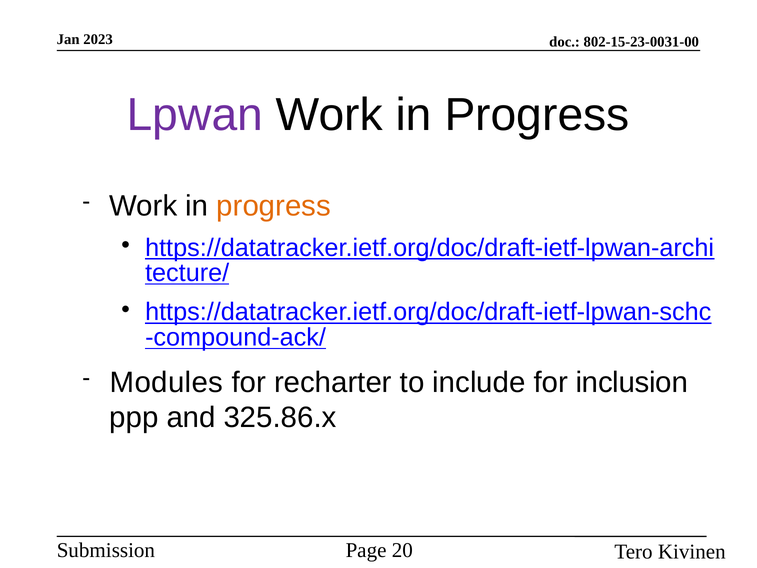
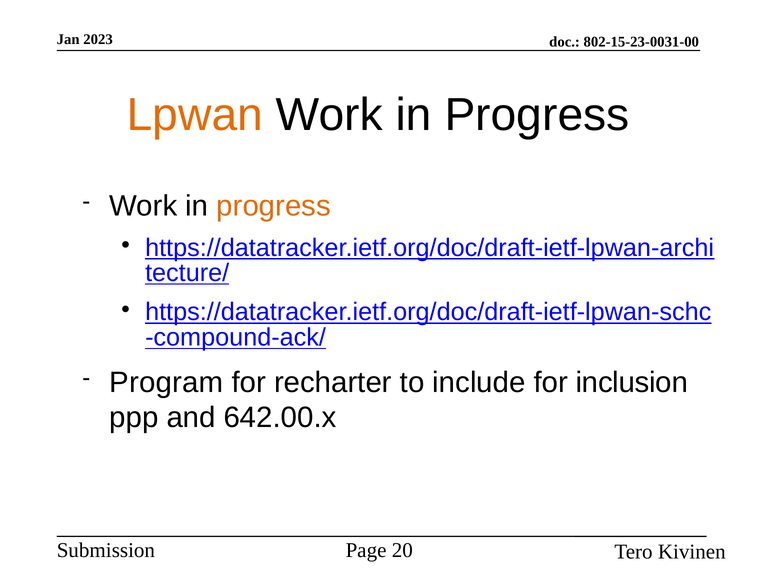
Lpwan colour: purple -> orange (195, 115)
Modules: Modules -> Program (166, 382)
325.86.x: 325.86.x -> 642.00.x (280, 417)
